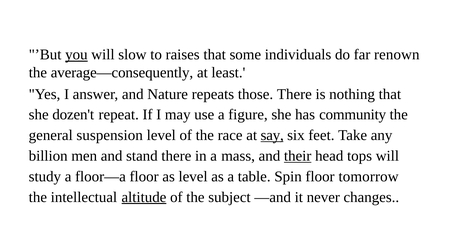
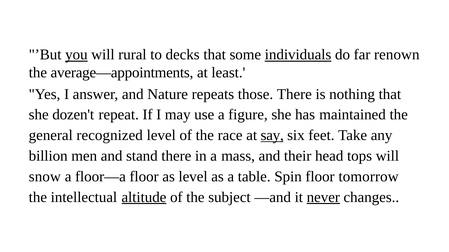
slow: slow -> rural (132, 55)
raises: raises -> decks (183, 55)
individuals underline: none -> present (298, 55)
average—consequently: average—consequently -> average—appointments (122, 73)
community: community -> maintained (353, 115)
suspension: suspension -> recognized (110, 136)
their underline: present -> none (298, 156)
study: study -> snow (45, 177)
never underline: none -> present (323, 198)
